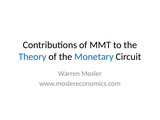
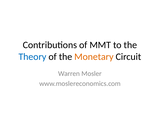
Monetary colour: blue -> orange (94, 57)
